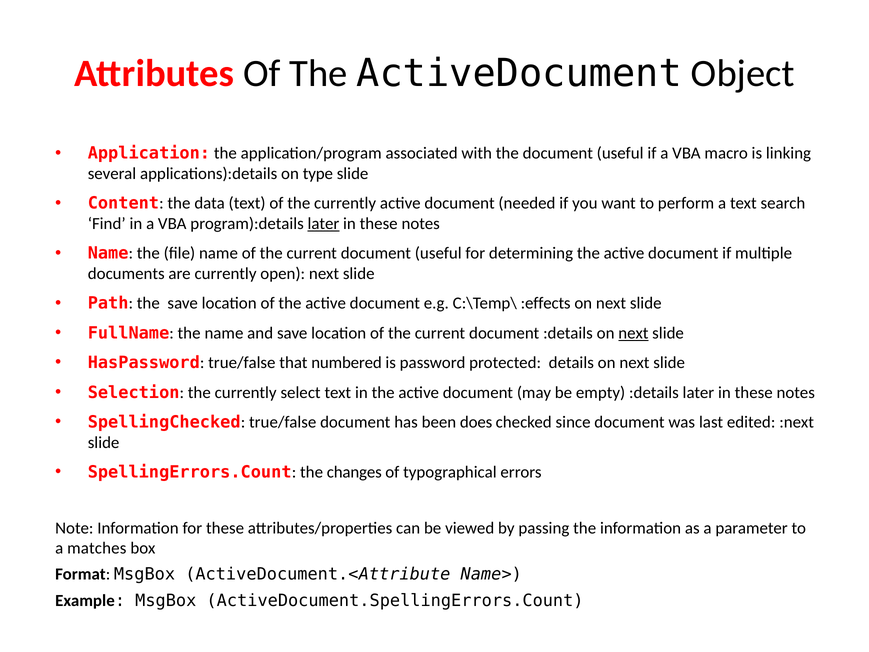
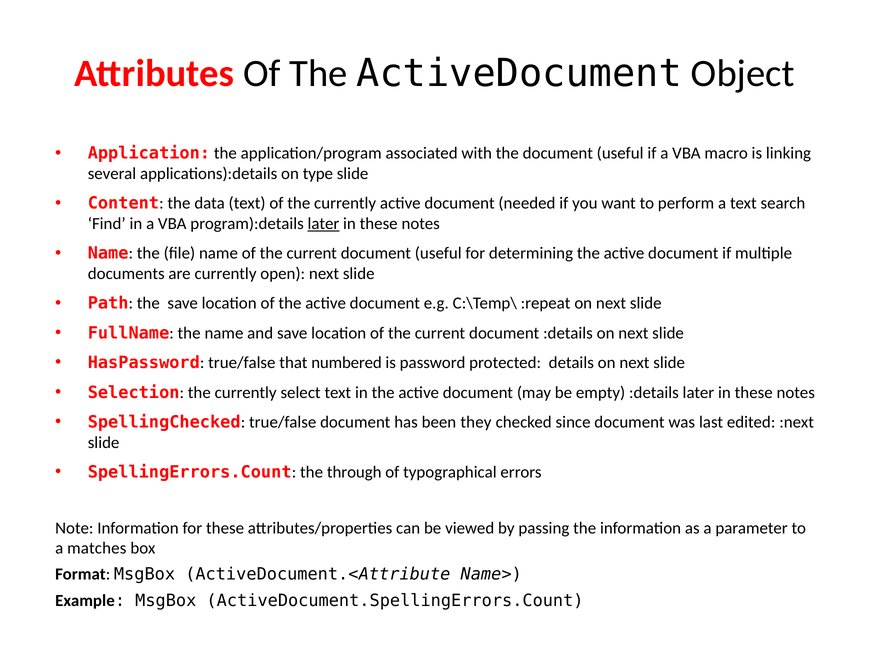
:effects: :effects -> :repeat (546, 303)
next underline: present -> none (633, 333)
does: does -> they (476, 422)
changes: changes -> through (354, 472)
